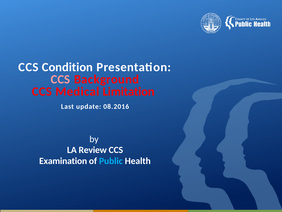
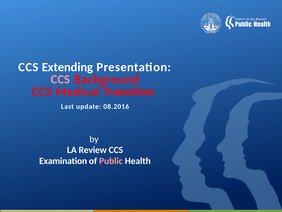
Condition: Condition -> Extending (67, 67)
Limitation: Limitation -> Transition (129, 91)
Public colour: light blue -> pink (111, 161)
